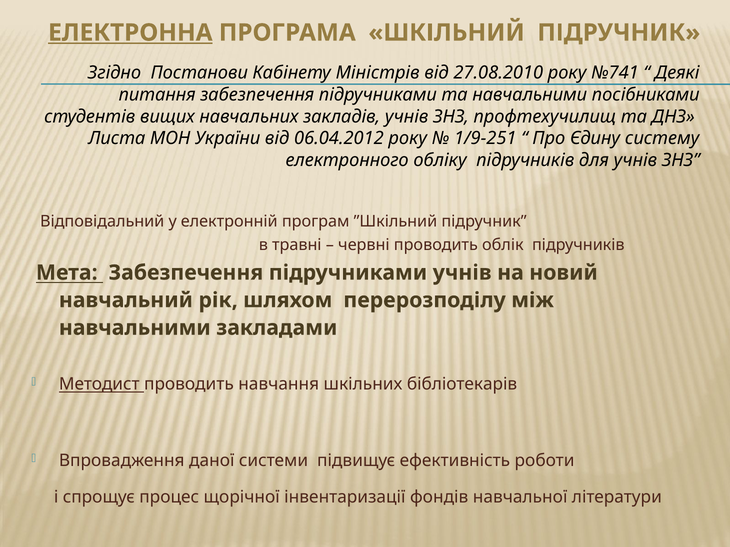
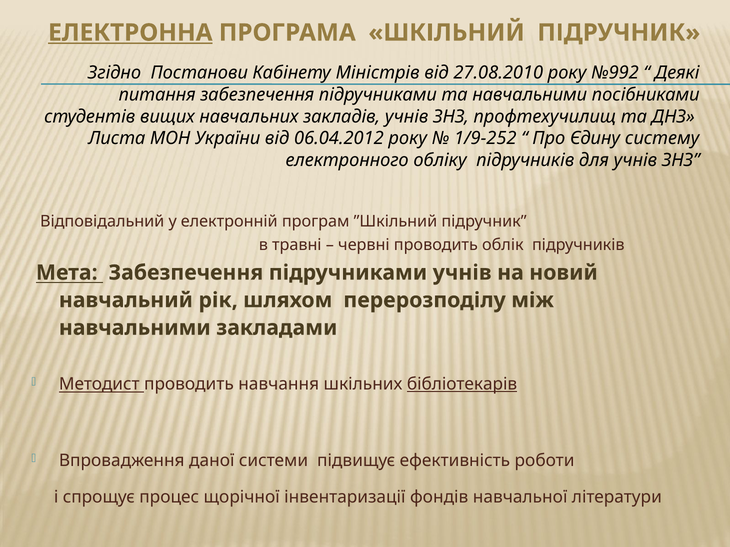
№741: №741 -> №992 (615, 73)
1/9-251: 1/9-251 -> 1/9-252 (485, 139)
бібліотекарів underline: none -> present (462, 384)
